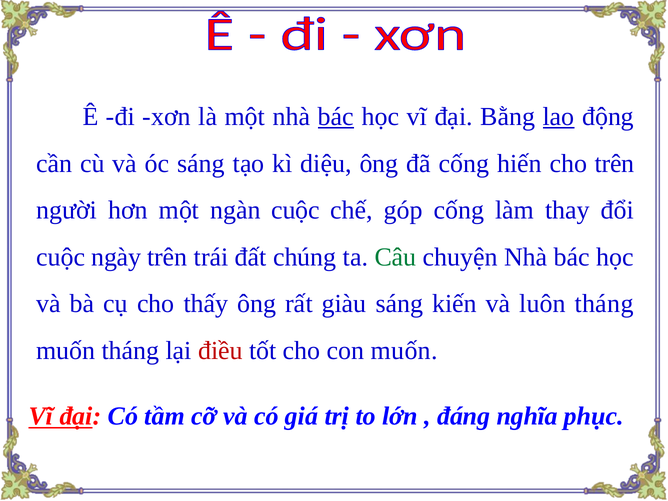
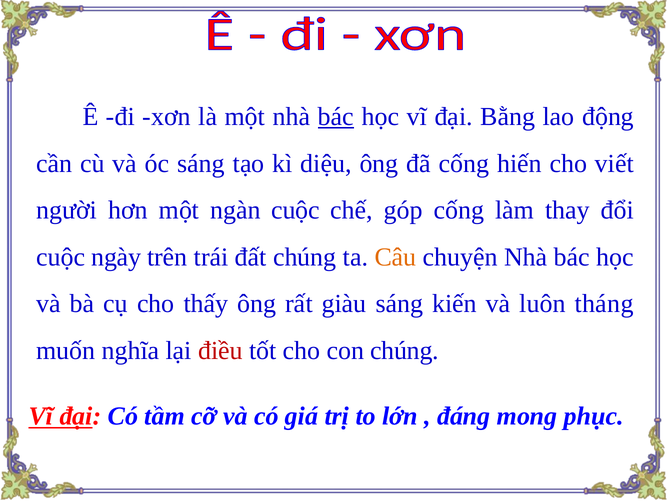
lao underline: present -> none (559, 117)
cho trên: trên -> viết (614, 164)
Câu colour: green -> orange (395, 257)
muốn tháng: tháng -> nghĩa (130, 351)
con muốn: muốn -> chúng (405, 351)
nghĩa: nghĩa -> mong (527, 416)
